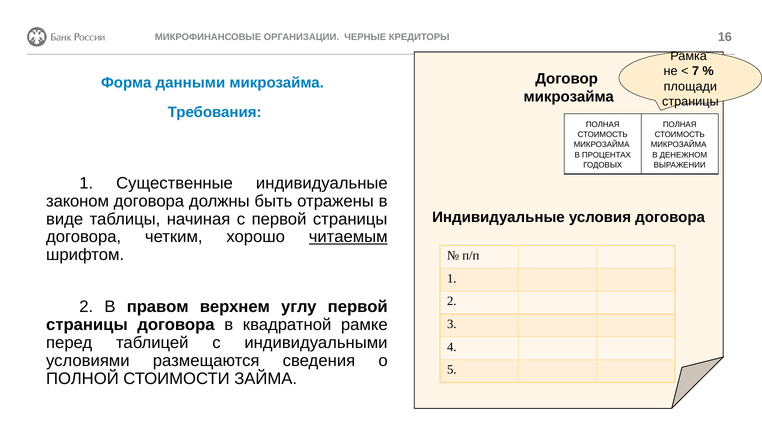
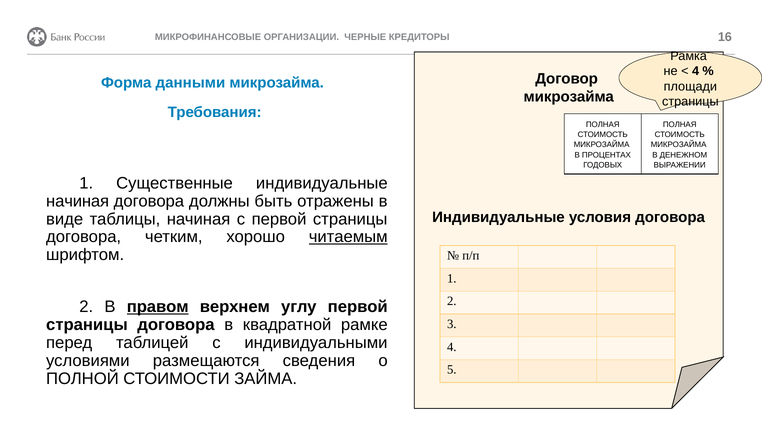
7: 7 -> 4 (696, 71)
законом: законом -> начиная (78, 201)
правом underline: none -> present (158, 307)
